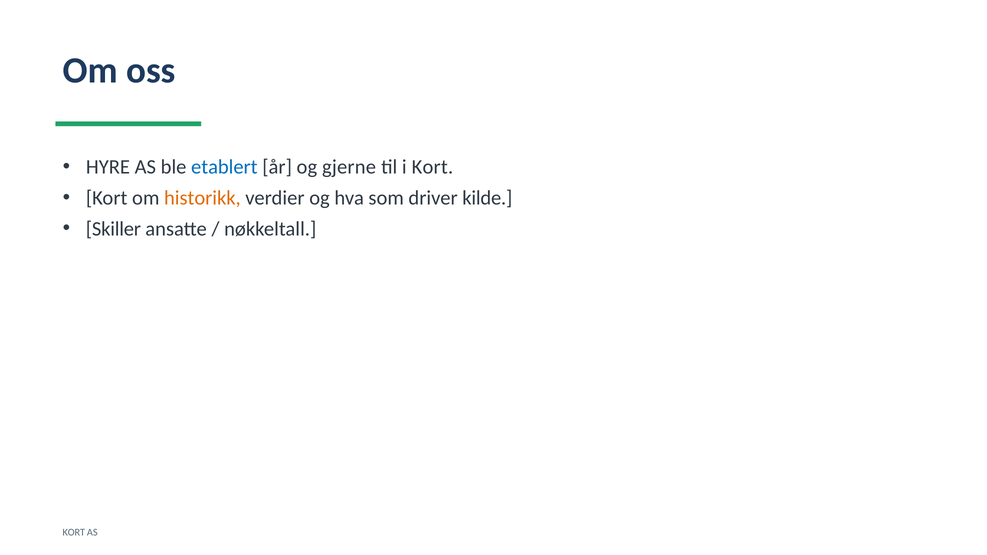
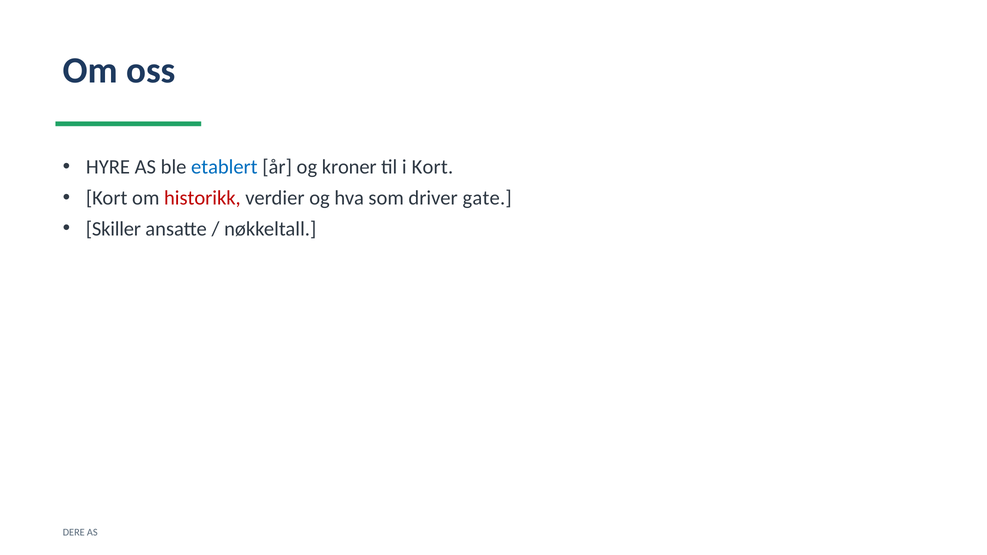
gjerne: gjerne -> kroner (349, 167)
historikk colour: orange -> red (202, 198)
kilde: kilde -> gate (487, 198)
KORT: KORT -> DERE (74, 533)
